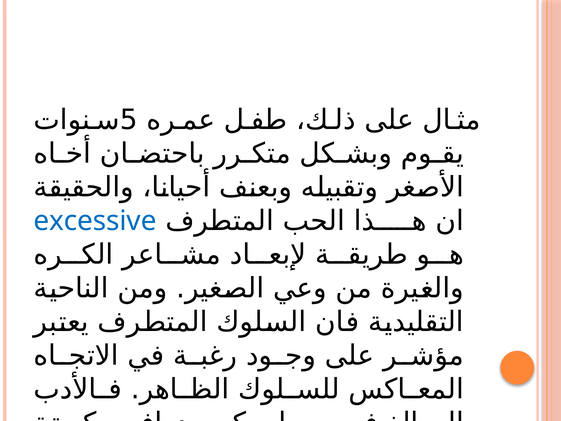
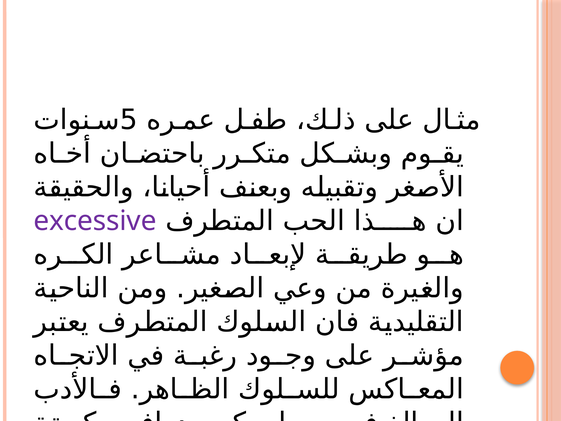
excessive colour: blue -> purple (95, 221)
